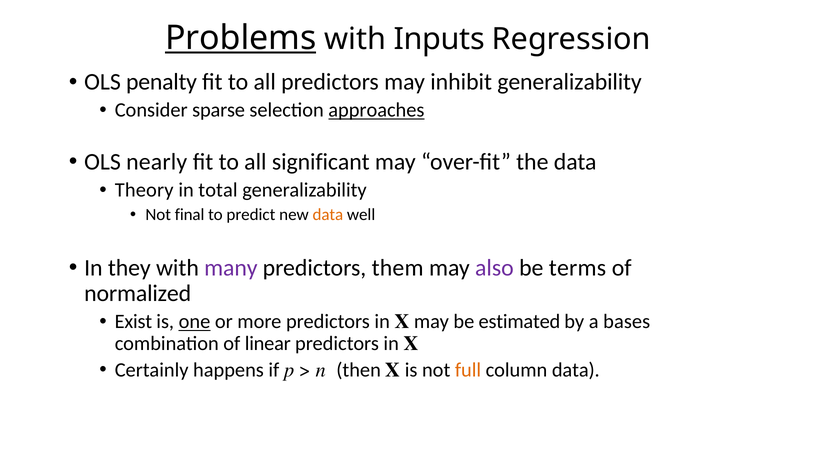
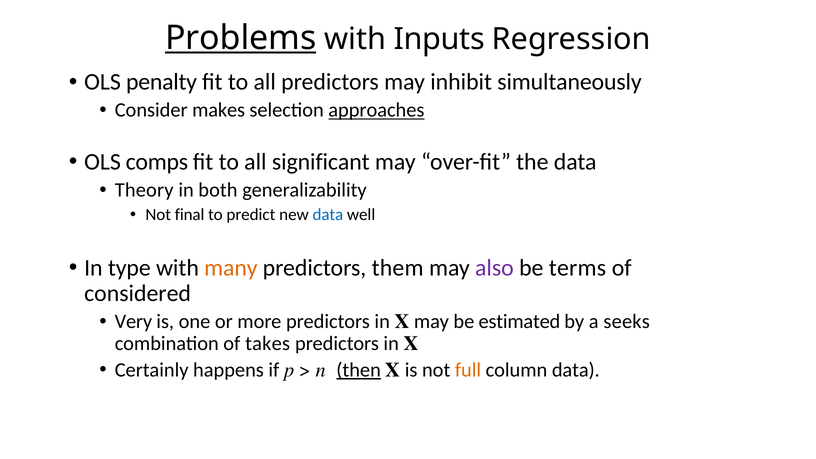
inhibit generalizability: generalizability -> simultaneously (570, 82)
sparse: sparse -> makes (219, 110)
nearly: nearly -> comps (157, 162)
total: total -> both (218, 190)
data colour: orange -> blue (328, 215)
they: they -> type (129, 268)
many colour: purple -> orange (231, 268)
normalized: normalized -> considered (138, 293)
Exist: Exist -> Very (133, 322)
one underline: present -> none (194, 322)
bases: bases -> seeks (627, 322)
linear: linear -> takes (268, 344)
then underline: none -> present (359, 370)
